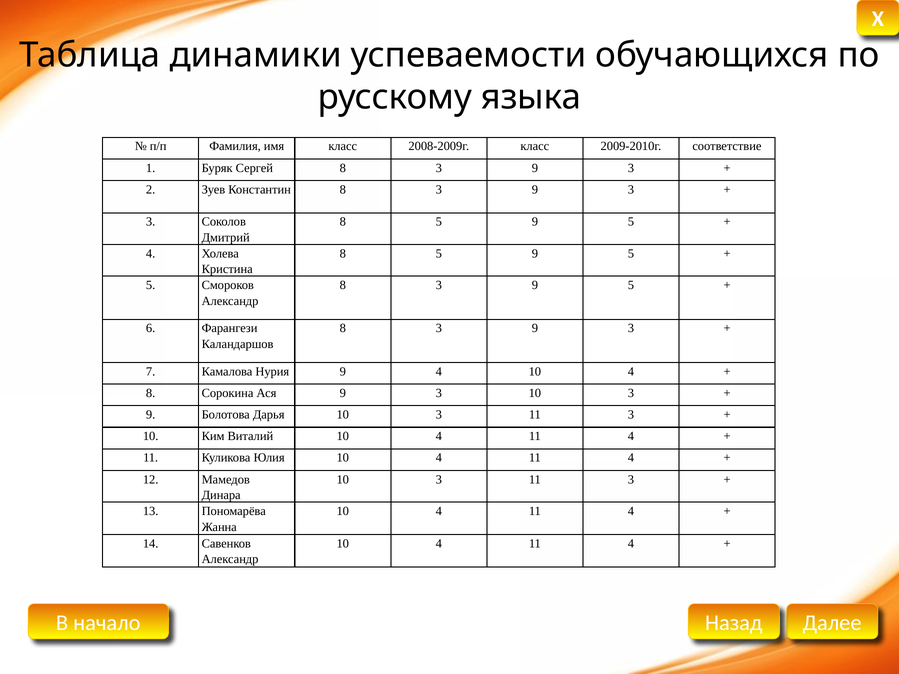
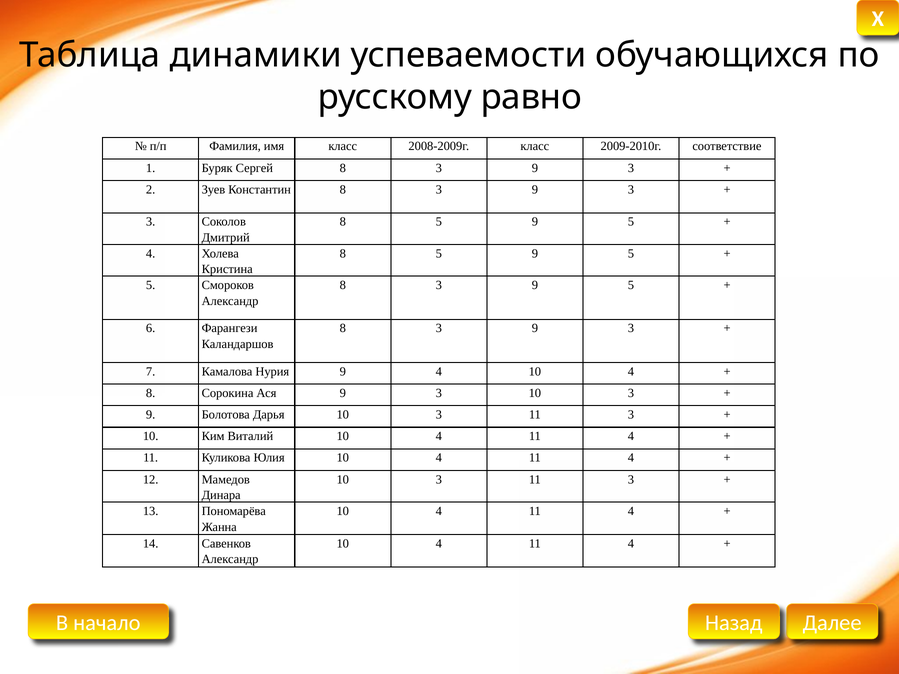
языка: языка -> равно (531, 97)
